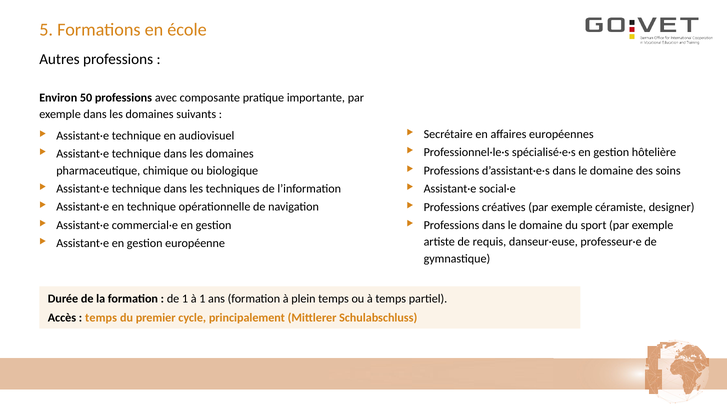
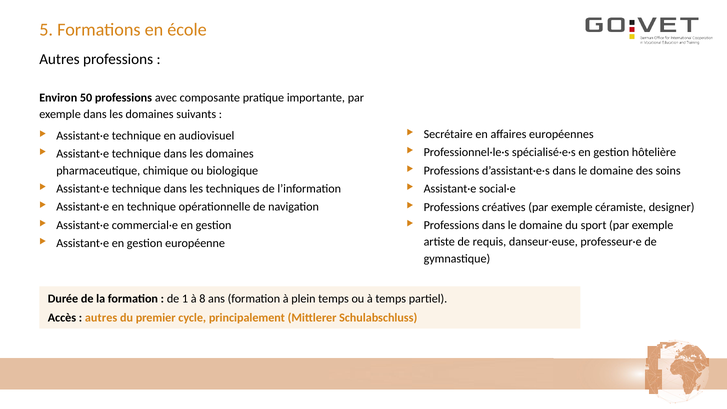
à 1: 1 -> 8 (202, 299)
temps: temps -> autres (101, 318)
